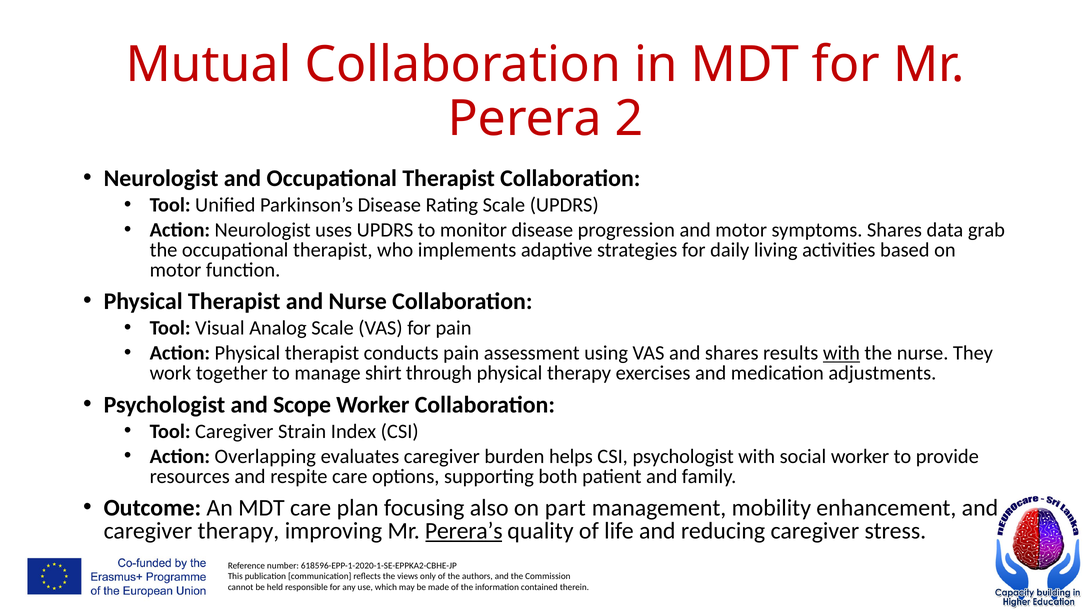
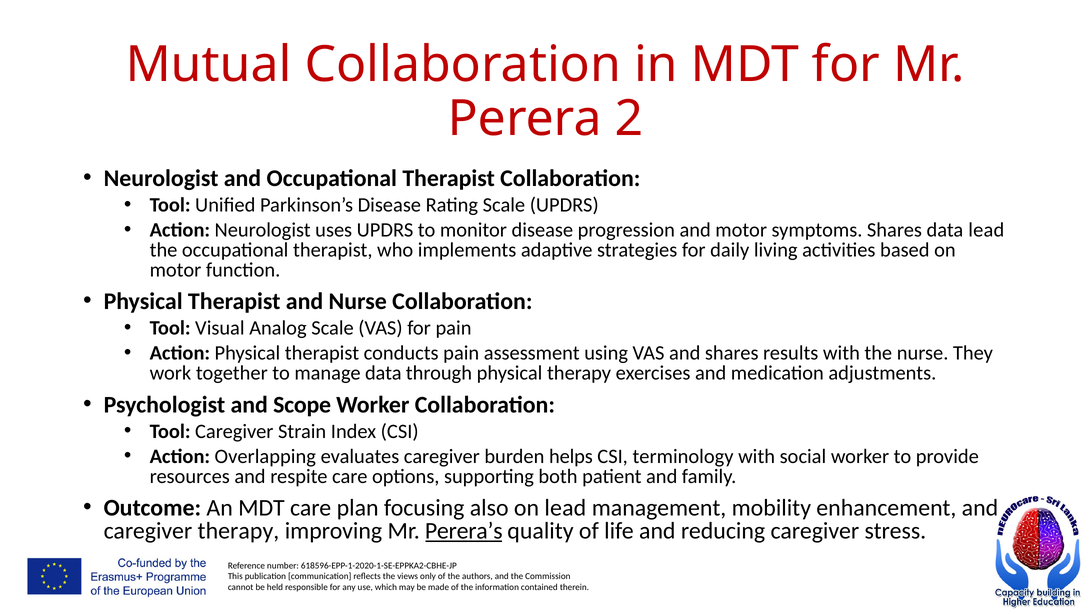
data grab: grab -> lead (986, 230)
with underline: present -> none (841, 353)
manage shirt: shirt -> data (383, 373)
CSI psychologist: psychologist -> terminology (683, 456)
on part: part -> lead (565, 508)
